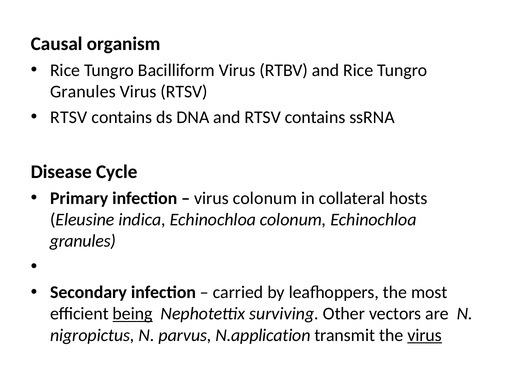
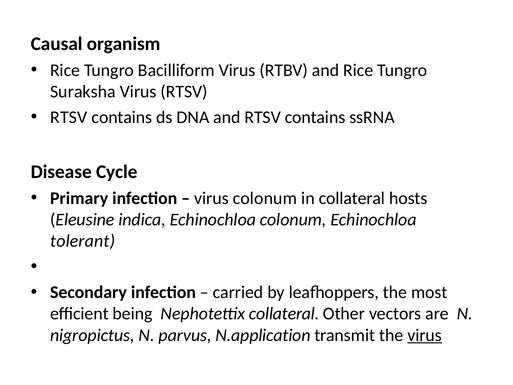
Granules: Granules -> Suraksha (83, 91)
granules: granules -> tolerant (83, 241)
being underline: present -> none (133, 314)
Nephotettix surviving: surviving -> collateral (284, 314)
